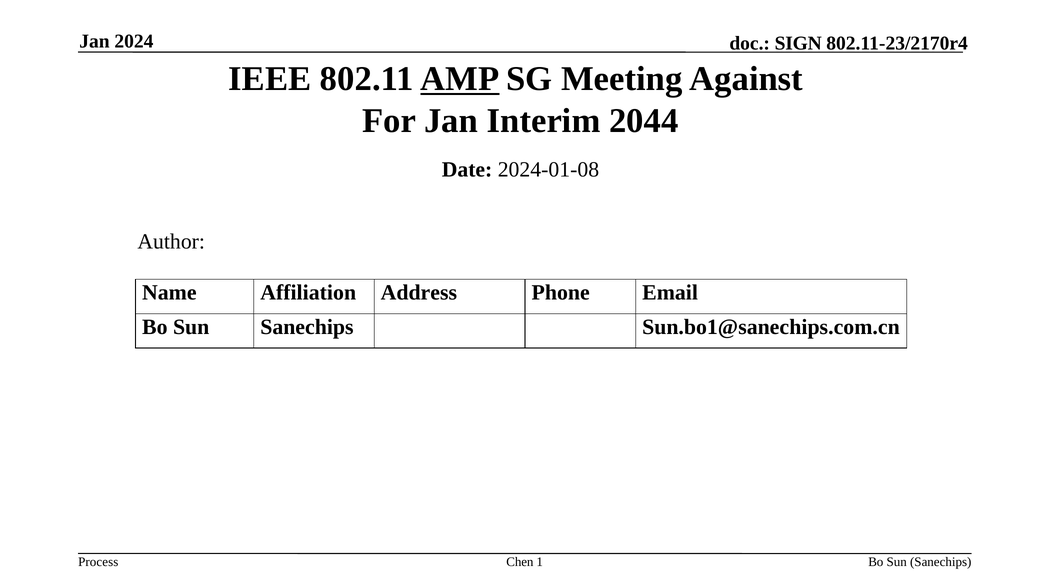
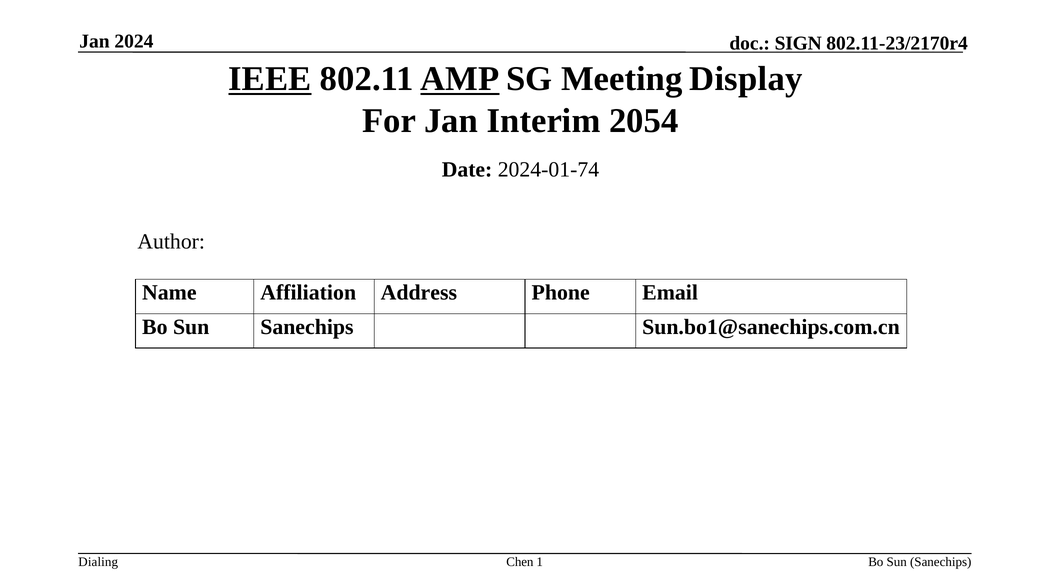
IEEE underline: none -> present (270, 79)
Against: Against -> Display (746, 79)
2044: 2044 -> 2054 (644, 121)
2024-01-08: 2024-01-08 -> 2024-01-74 (548, 169)
Process: Process -> Dialing (98, 562)
